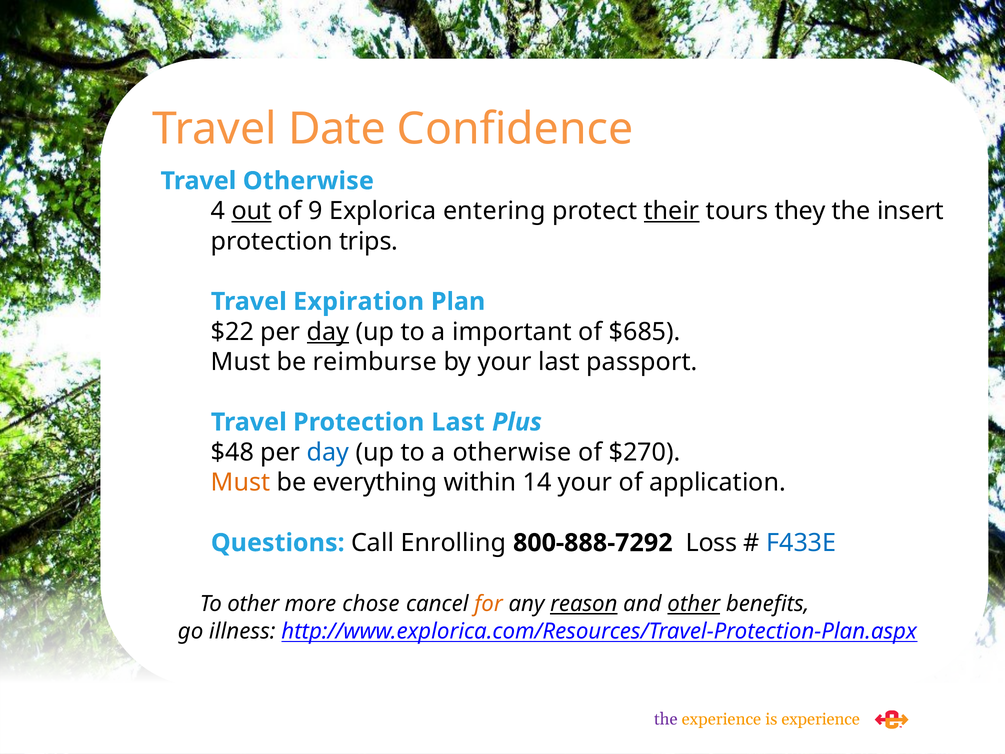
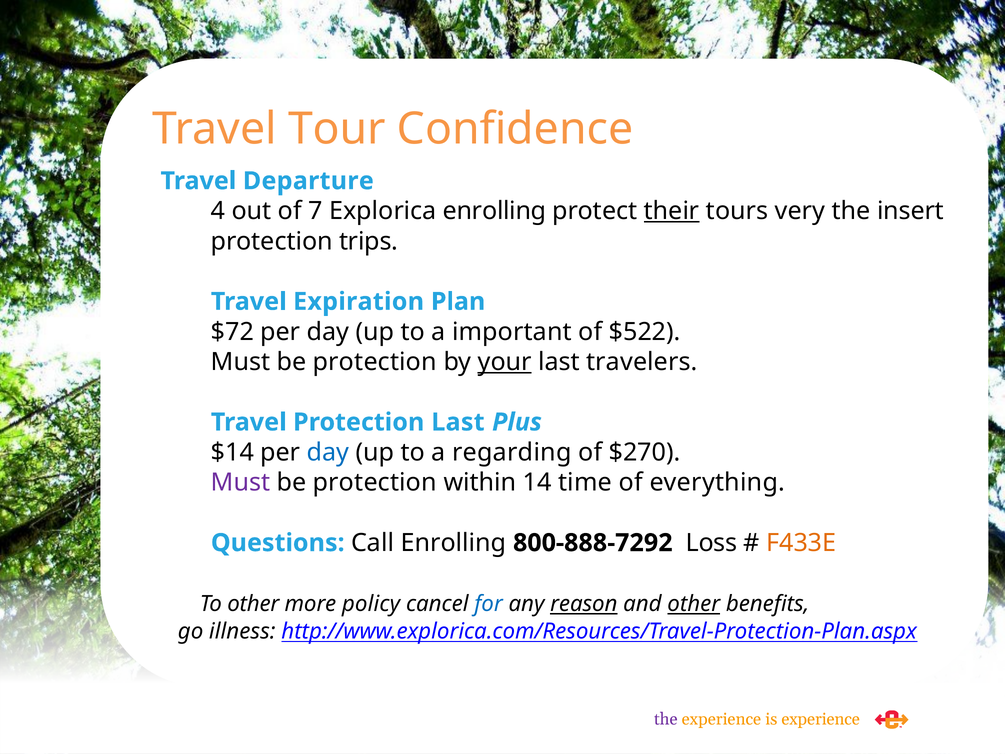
Date: Date -> Tour (337, 129)
Travel Otherwise: Otherwise -> Departure (308, 181)
out underline: present -> none (252, 211)
9: 9 -> 7 (315, 211)
Explorica entering: entering -> enrolling (495, 211)
they: they -> very (800, 211)
$22: $22 -> $72 (232, 332)
day underline: present -> none (328, 332)
$685: $685 -> $522 (645, 332)
reimburse: reimburse -> protection (375, 362)
your underline: none -> present (505, 362)
passport: passport -> travelers (642, 362)
$48: $48 -> $14 (232, 452)
a otherwise: otherwise -> regarding (512, 452)
Must colour: orange -> purple (241, 482)
everything: everything -> protection (375, 482)
14 your: your -> time (585, 482)
application: application -> everything (717, 482)
F433E colour: blue -> orange (801, 543)
chose: chose -> policy (371, 604)
for colour: orange -> blue (489, 604)
